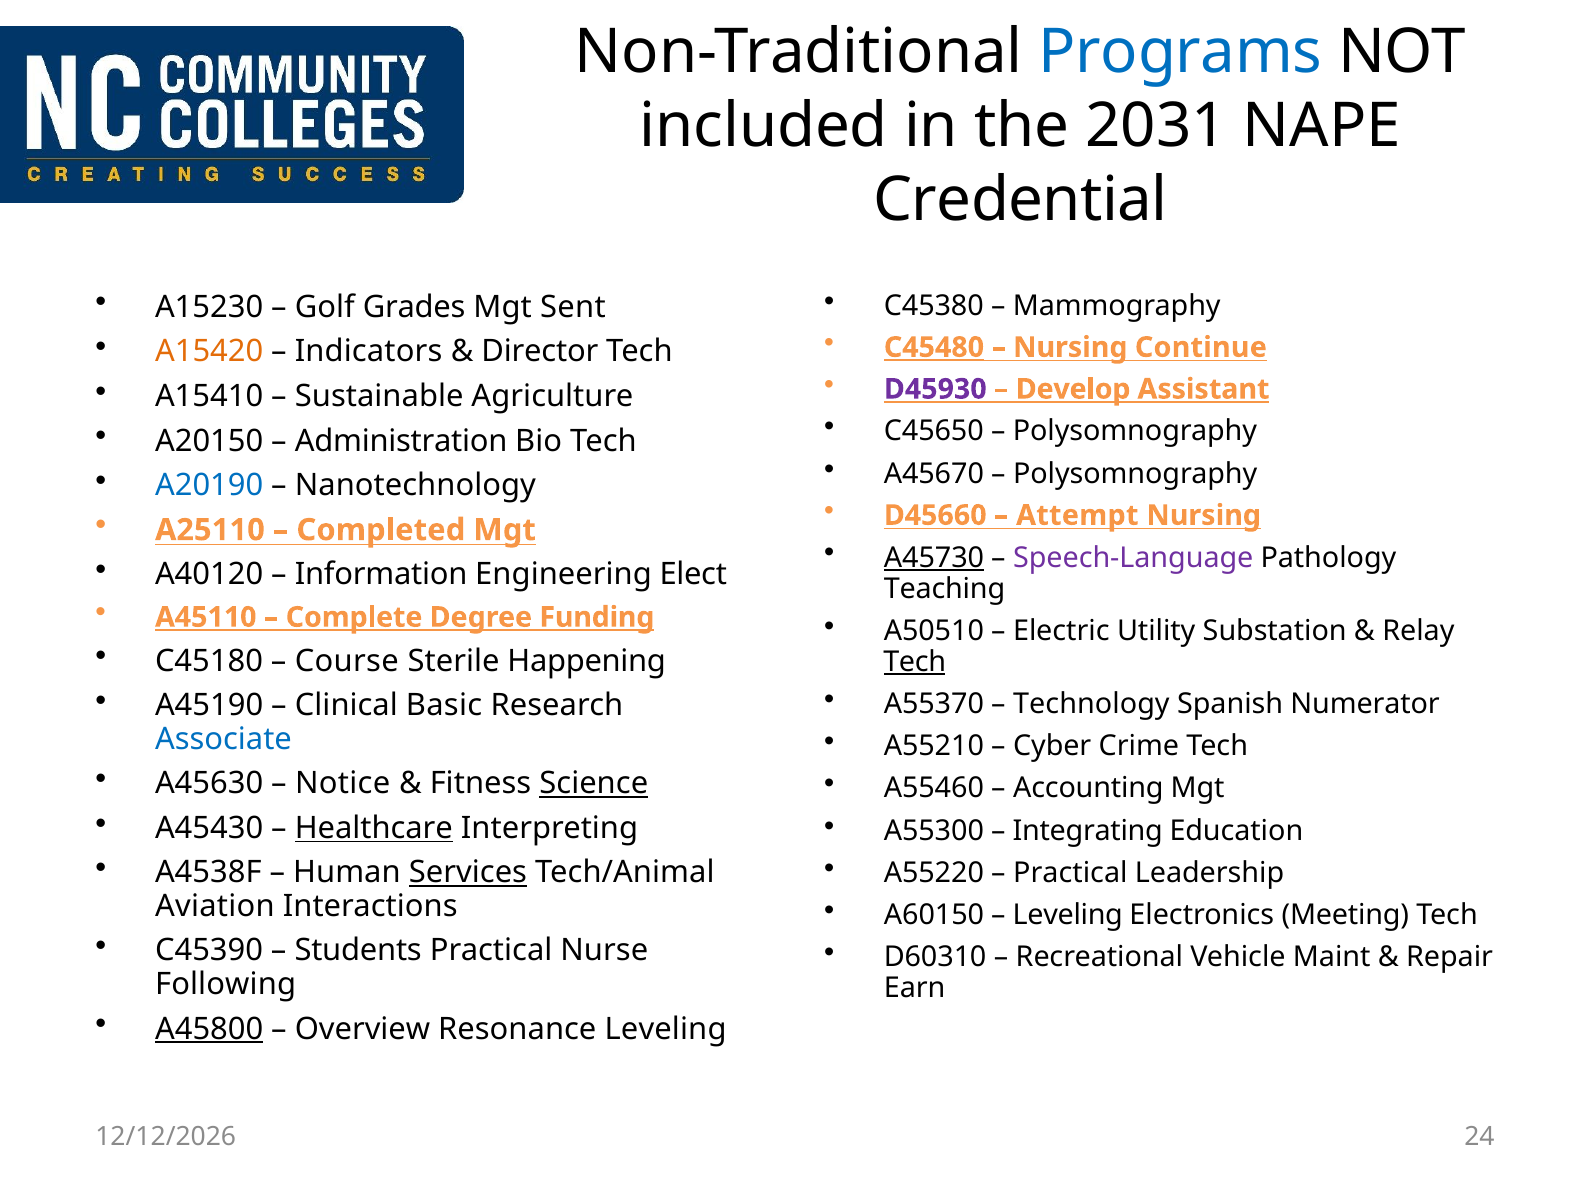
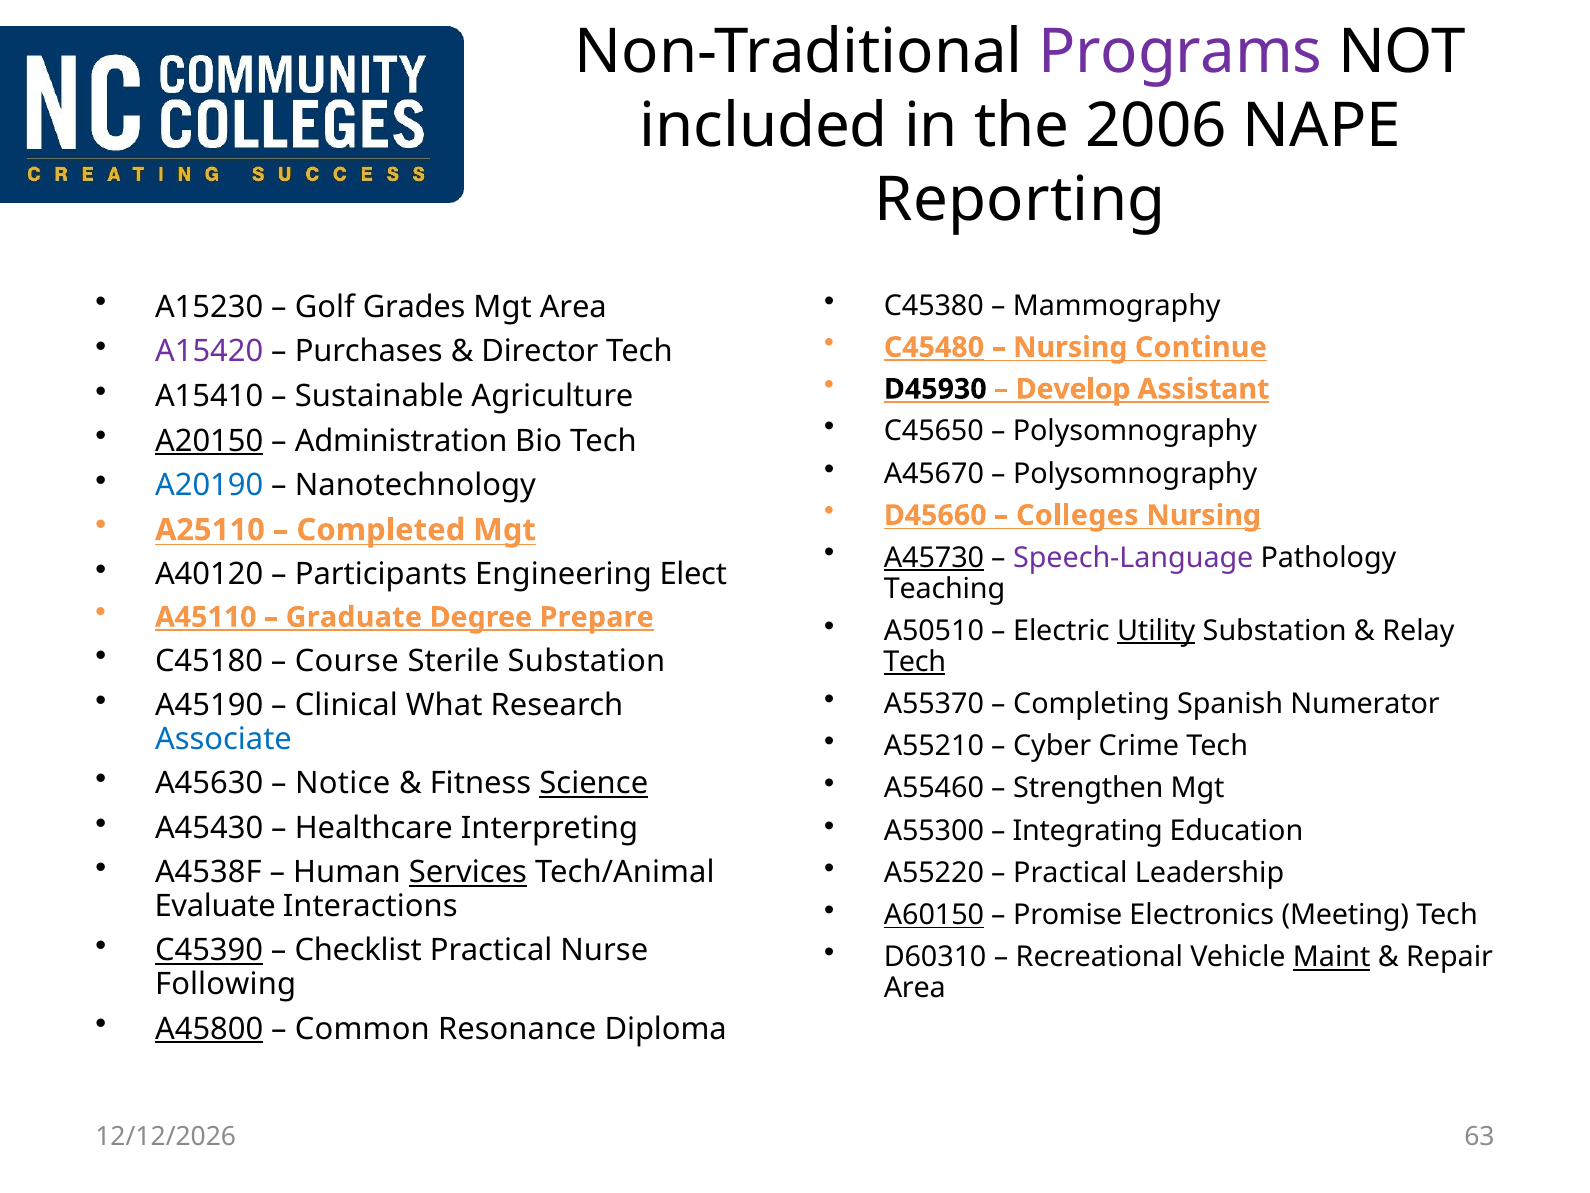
Programs colour: blue -> purple (1181, 52)
2031: 2031 -> 2006 (1156, 126)
Credential: Credential -> Reporting (1020, 200)
Mgt Sent: Sent -> Area (573, 307)
A15420 colour: orange -> purple (209, 351)
Indicators: Indicators -> Purchases (369, 351)
D45930 colour: purple -> black (935, 389)
A20150 underline: none -> present (209, 441)
Attempt: Attempt -> Colleges (1077, 515)
Information: Information -> Participants (381, 574)
Complete: Complete -> Graduate (354, 617)
Funding: Funding -> Prepare (597, 617)
Utility underline: none -> present (1156, 631)
Sterile Happening: Happening -> Substation (586, 661)
Technology: Technology -> Completing (1091, 704)
Basic: Basic -> What (444, 705)
Accounting: Accounting -> Strengthen (1088, 788)
Healthcare underline: present -> none (374, 828)
A60150 underline: none -> present (934, 915)
Leveling: Leveling -> Promise (1068, 915)
Aviation: Aviation -> Evaluate (215, 906)
C45390 underline: none -> present (209, 950)
Students: Students -> Checklist (358, 950)
Maint underline: none -> present (1332, 957)
Earn: Earn -> Area (915, 988)
Overview: Overview -> Common (362, 1028)
Resonance Leveling: Leveling -> Diploma (666, 1028)
24: 24 -> 63 (1479, 1137)
